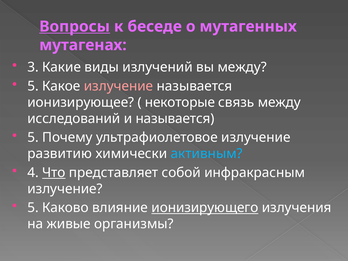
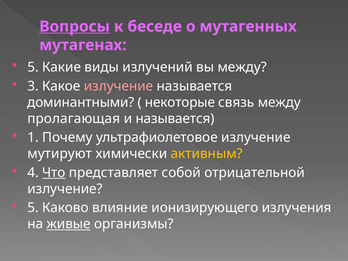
3: 3 -> 5 (33, 67)
5: 5 -> 3 (33, 86)
ионизирующее: ионизирующее -> доминантными (81, 102)
исследований: исследований -> пролагающая (74, 119)
5: 5 -> 1 (33, 138)
развитию: развитию -> мутируют (60, 154)
активным colour: light blue -> yellow (207, 154)
инфракрасным: инфракрасным -> отрицательной (255, 173)
ионизирующего underline: present -> none (205, 208)
живые underline: none -> present (69, 224)
